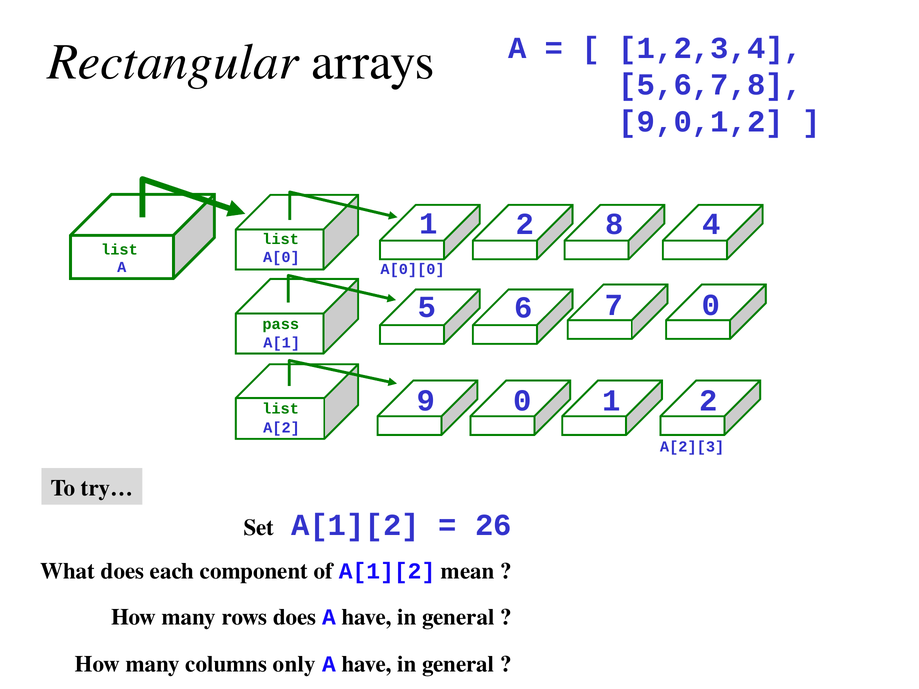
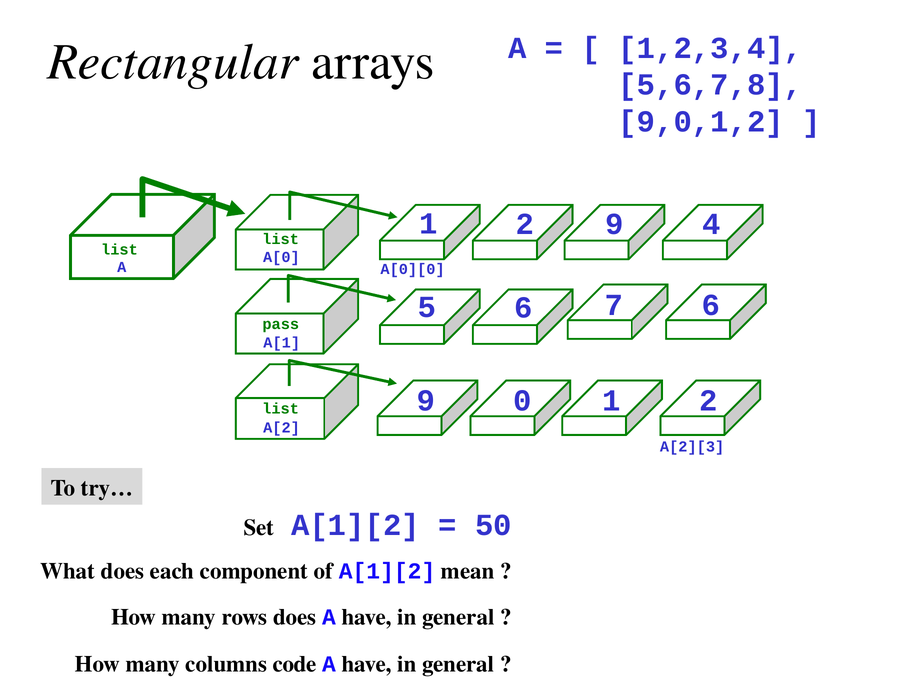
2 8: 8 -> 9 (615, 224)
7 0: 0 -> 6 (711, 305)
26: 26 -> 50 (493, 525)
only: only -> code (295, 665)
